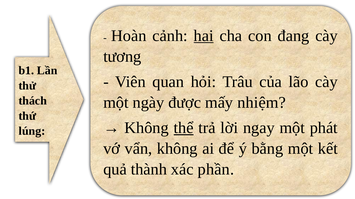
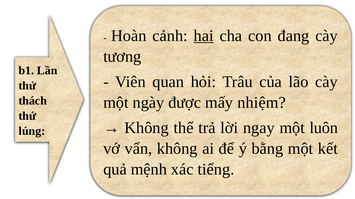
thể underline: present -> none (184, 128)
phát: phát -> luôn (324, 128)
thành: thành -> mệnh (149, 170)
phần: phần -> tiếng (216, 170)
